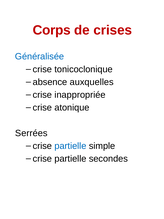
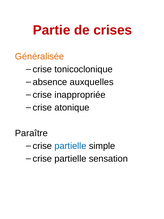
Corps: Corps -> Partie (52, 30)
Généralisée colour: blue -> orange (39, 56)
Serrées: Serrées -> Paraître (31, 133)
secondes: secondes -> sensation (108, 158)
